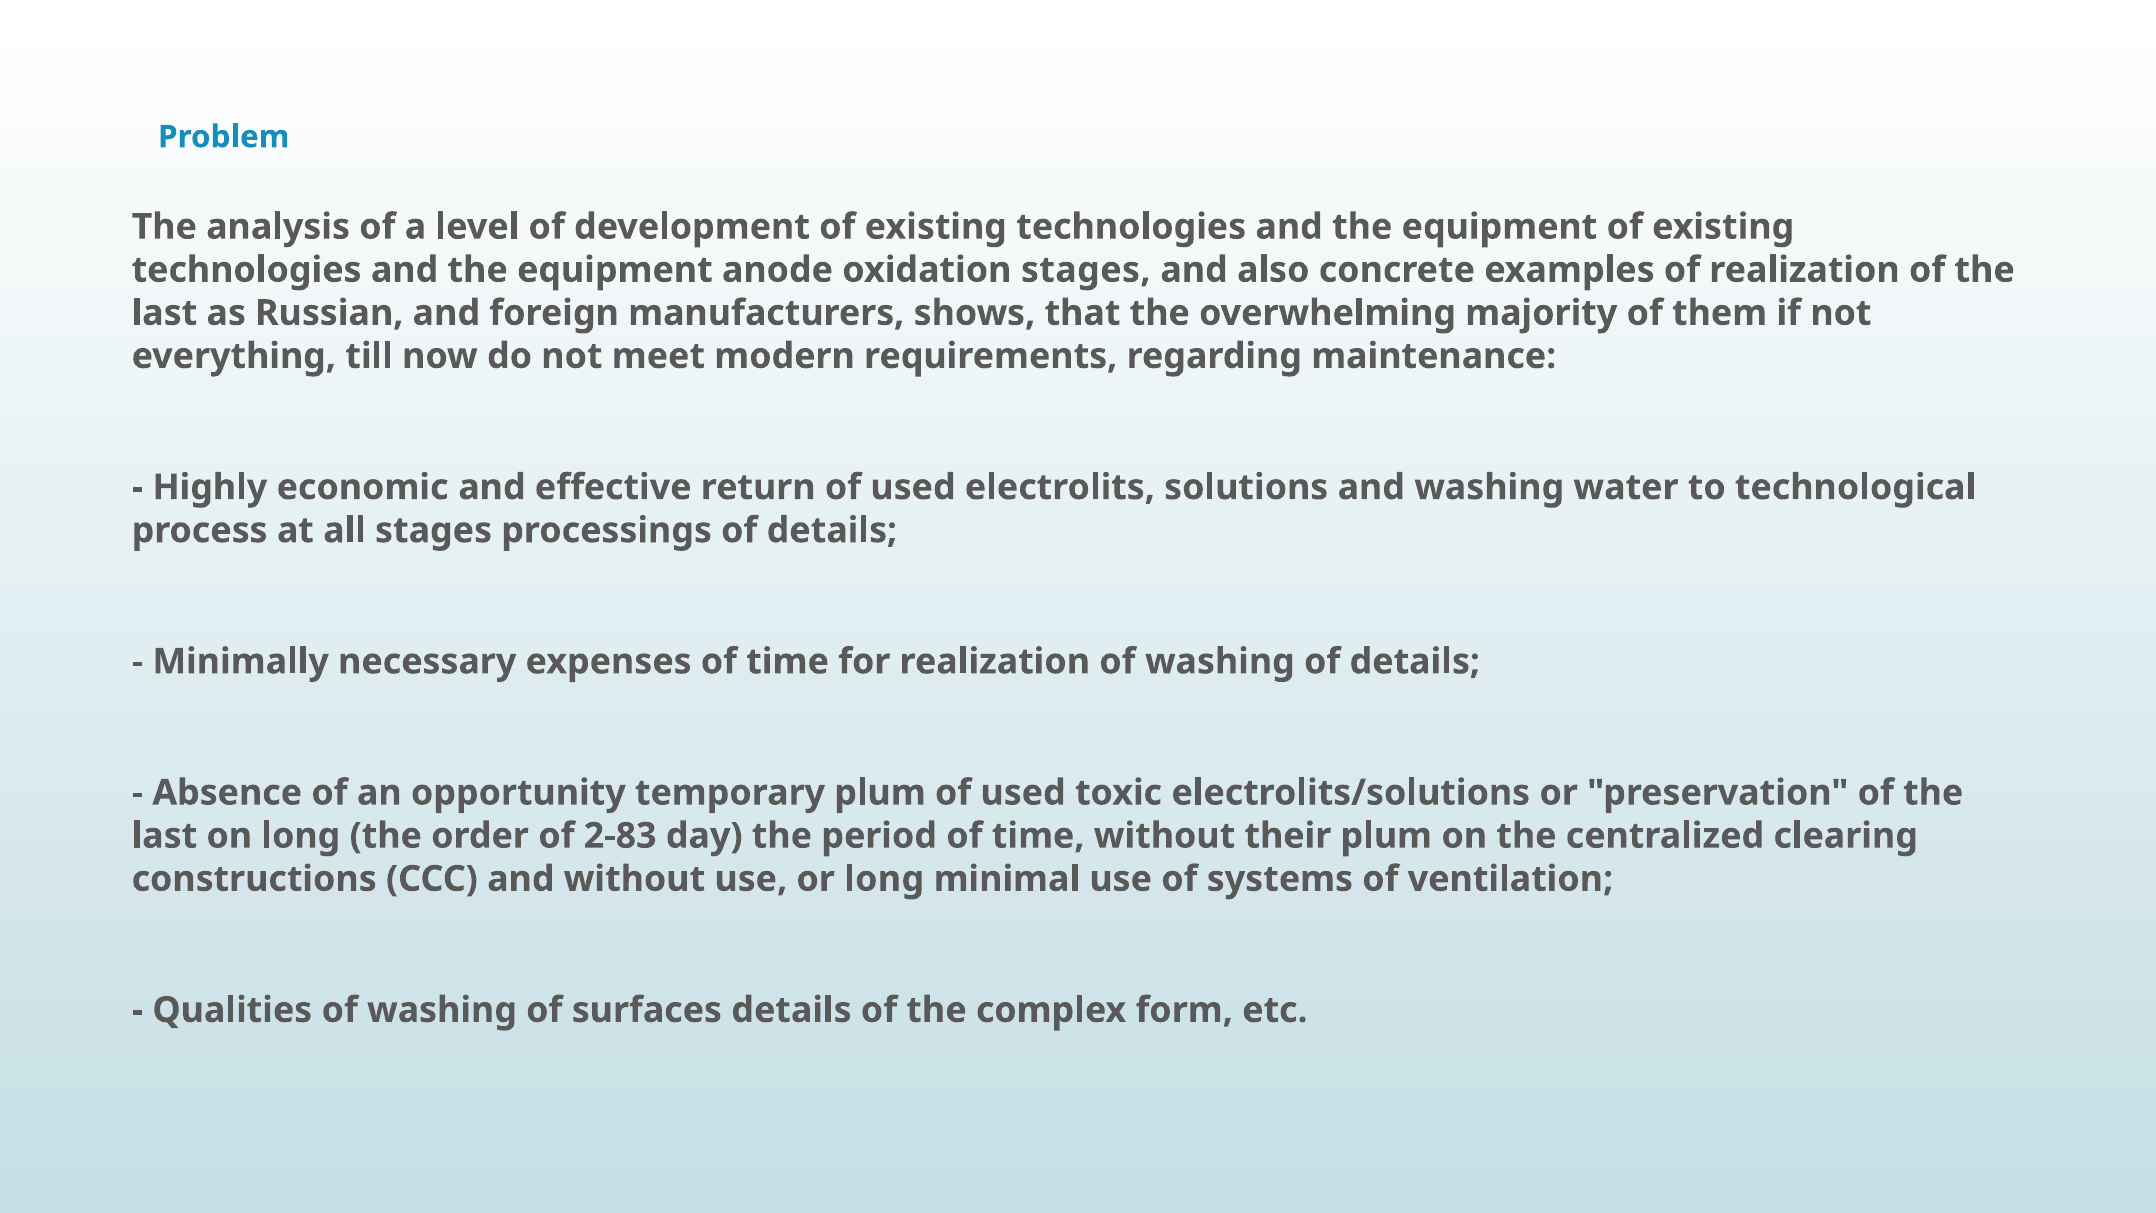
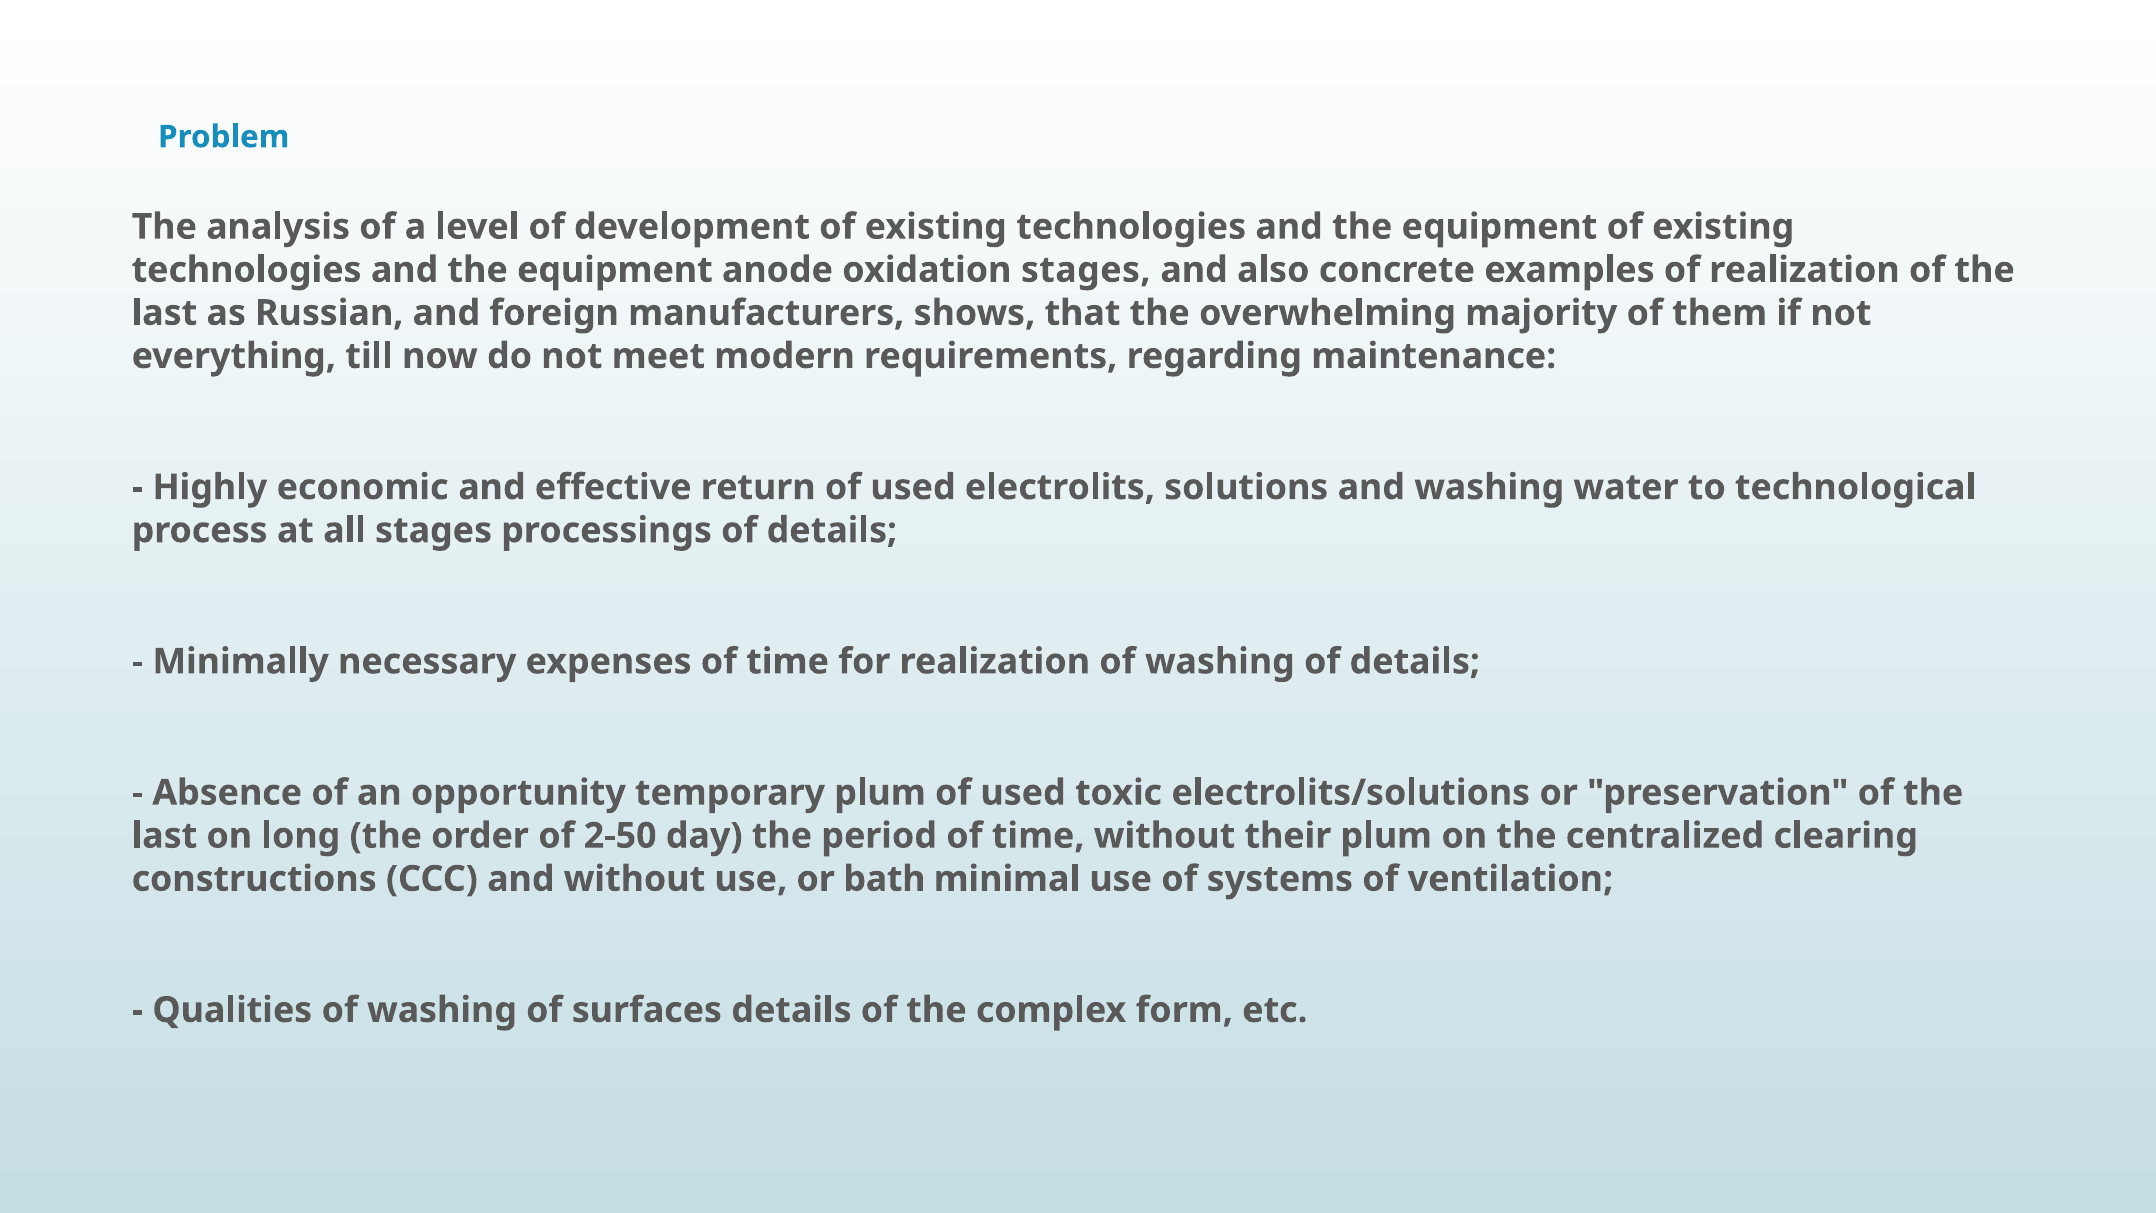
2-83: 2-83 -> 2-50 (620, 836)
or long: long -> bath (884, 879)
